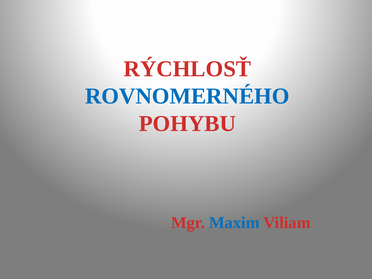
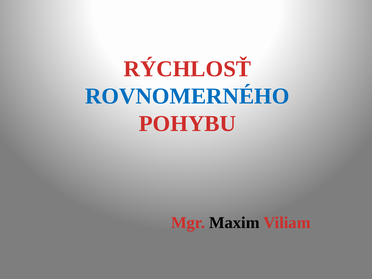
Maxim colour: blue -> black (234, 223)
